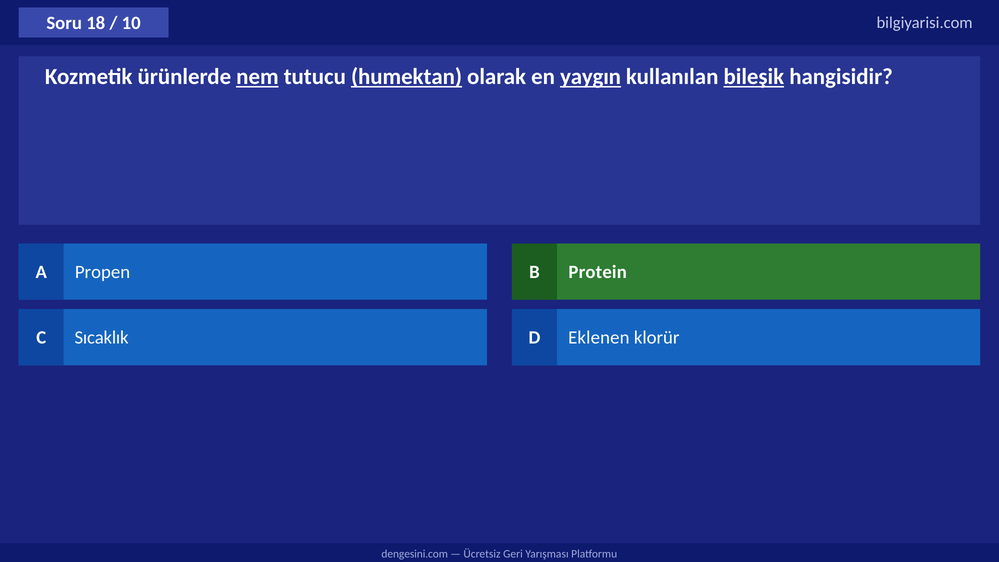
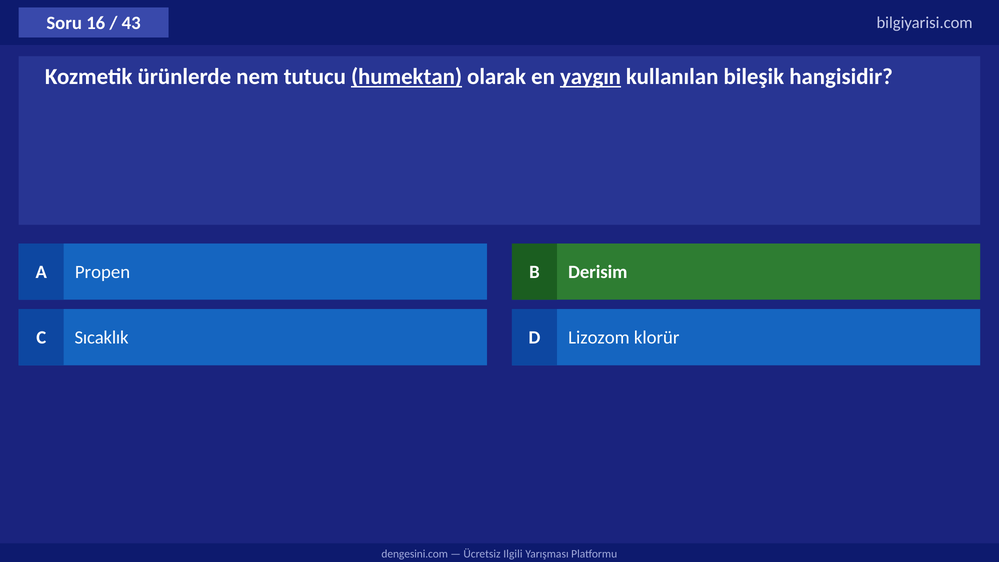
18: 18 -> 16 (96, 23)
10: 10 -> 43 (131, 23)
nem underline: present -> none (257, 77)
bileşik underline: present -> none (754, 77)
Protein: Protein -> Derisim (598, 272)
Eklenen: Eklenen -> Lizozom (599, 337)
Geri: Geri -> Ilgili (513, 554)
